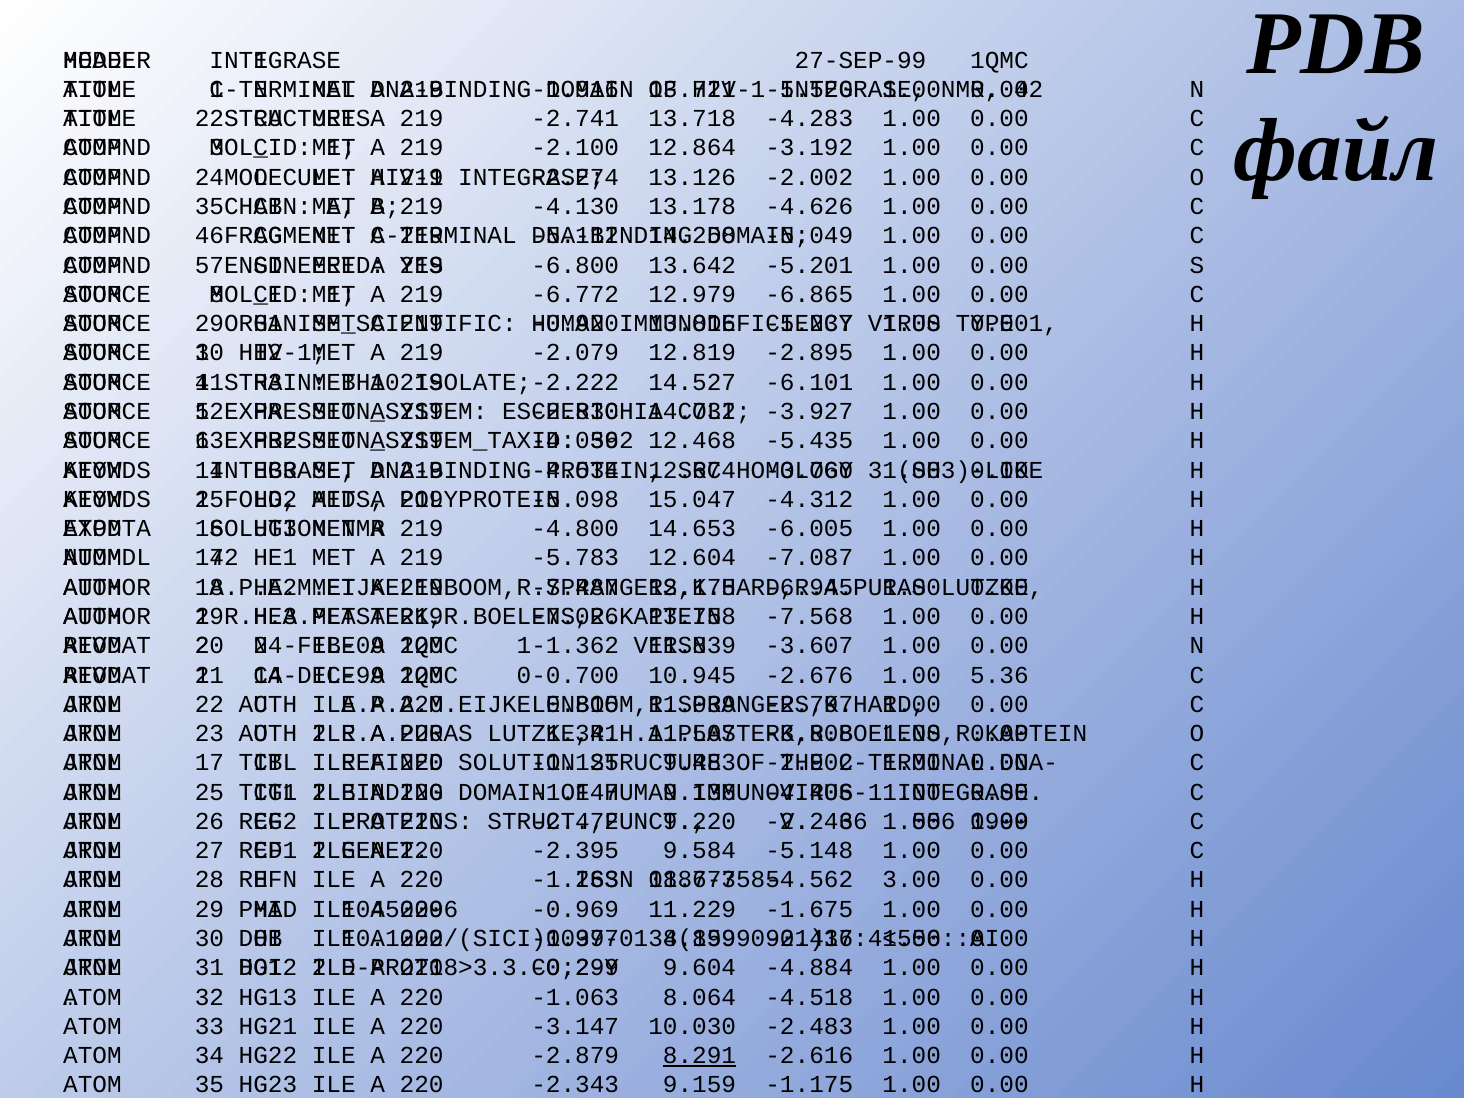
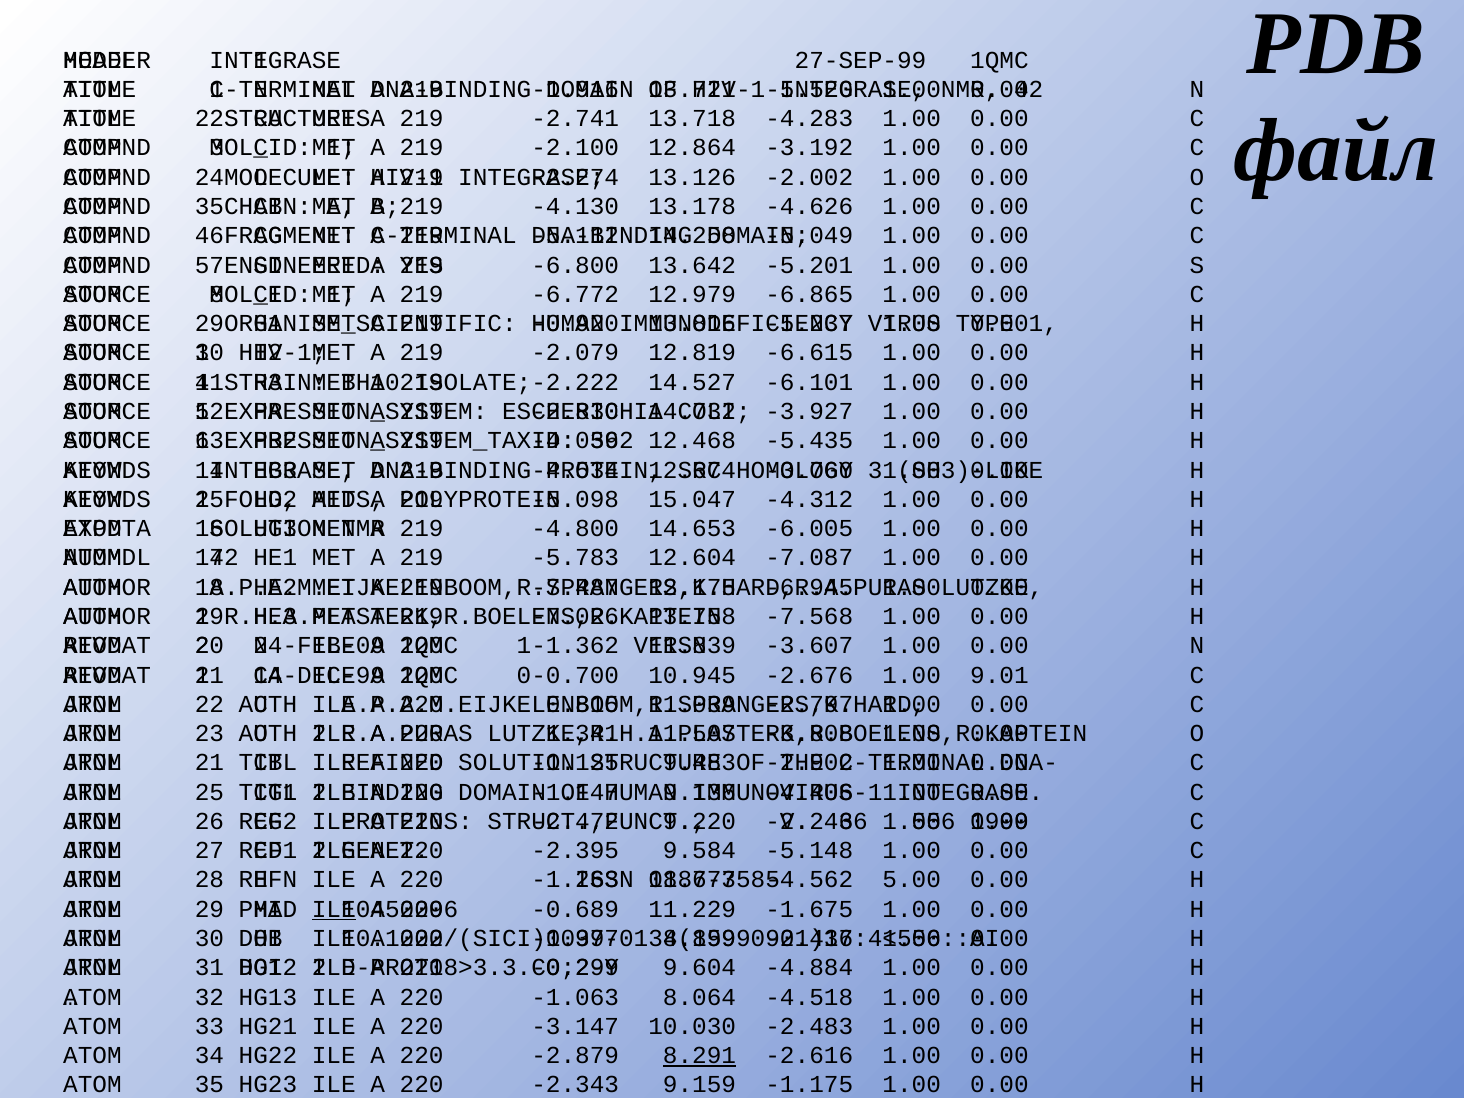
-2.895: -2.895 -> -6.615 (809, 353)
5.36: 5.36 -> 9.01 (999, 675)
17: 17 -> 21 (209, 763)
3.00: 3.00 -> 5.00 (912, 880)
ILE underline: none -> present (334, 909)
-0.969: -0.969 -> -0.689 (575, 909)
